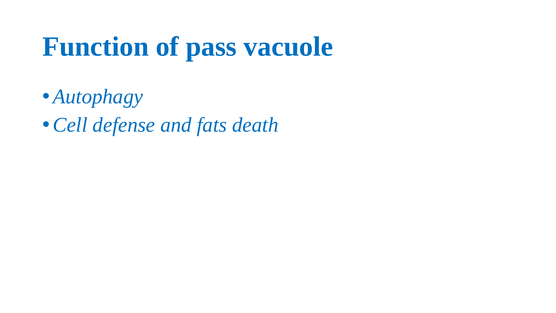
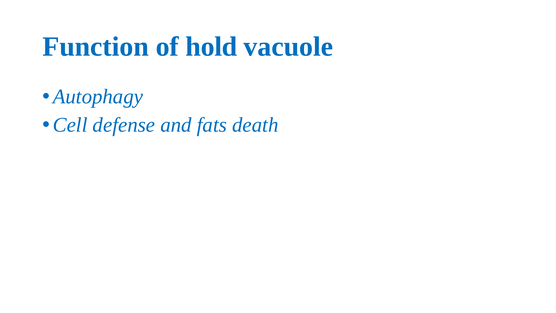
pass: pass -> hold (211, 47)
